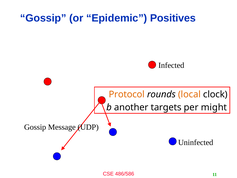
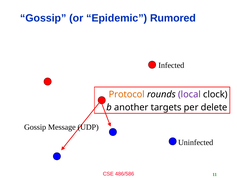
Positives: Positives -> Rumored (173, 18)
local colour: orange -> purple (189, 94)
might: might -> delete (214, 107)
